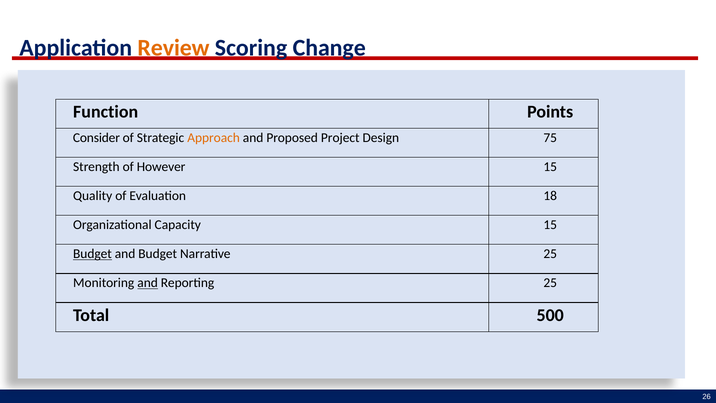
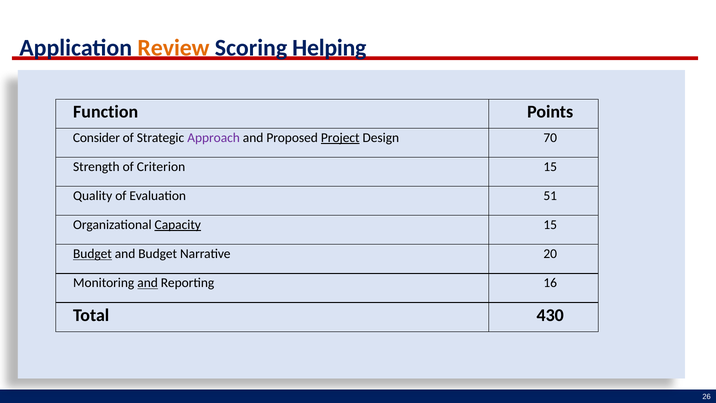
Change: Change -> Helping (329, 48)
Approach colour: orange -> purple (214, 138)
Project underline: none -> present (340, 138)
75: 75 -> 70 (550, 138)
However: However -> Criterion (161, 167)
18: 18 -> 51 (550, 196)
Capacity underline: none -> present (178, 225)
Narrative 25: 25 -> 20 (550, 254)
Reporting 25: 25 -> 16 (550, 283)
500: 500 -> 430 (550, 315)
